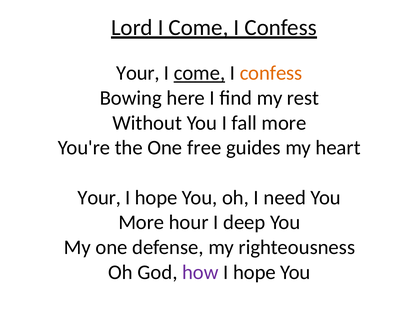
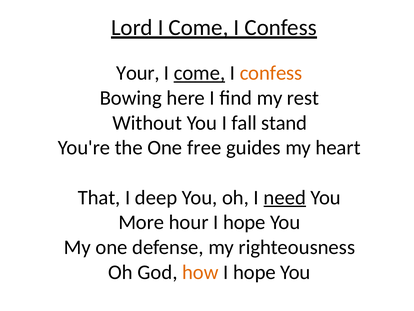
fall more: more -> stand (284, 123)
Your: Your -> That (99, 197)
hope: hope -> deep (156, 197)
need underline: none -> present (285, 197)
hour I deep: deep -> hope (244, 222)
how colour: purple -> orange (200, 272)
